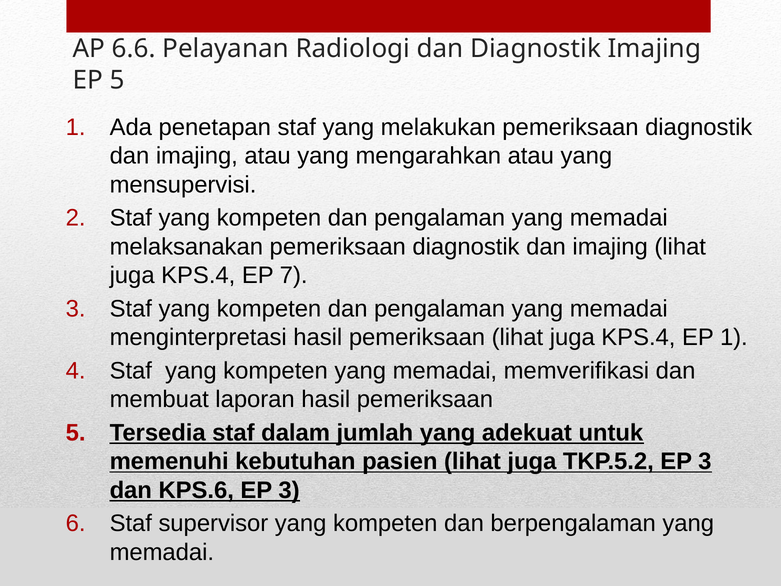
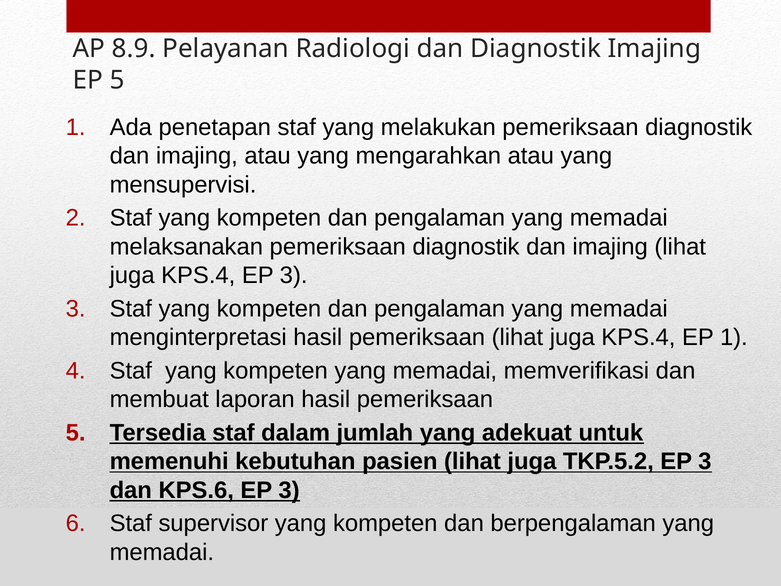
6.6: 6.6 -> 8.9 (134, 49)
KPS.4 EP 7: 7 -> 3 (294, 275)
